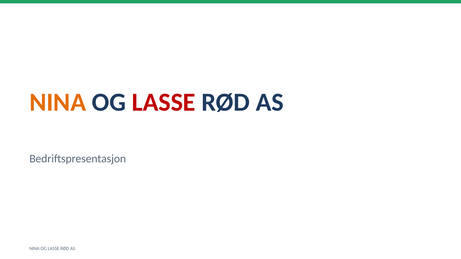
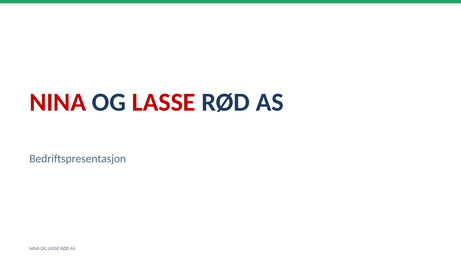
NINA colour: orange -> red (58, 102)
